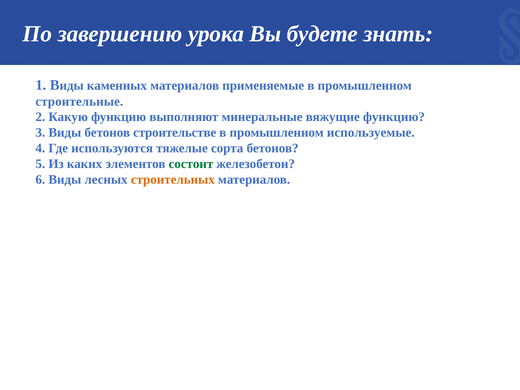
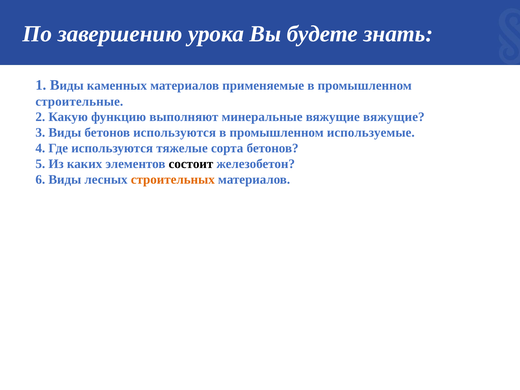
вяжущие функцию: функцию -> вяжущие (394, 117)
бетонов строительстве: строительстве -> используются (175, 133)
состоит colour: green -> black (191, 164)
